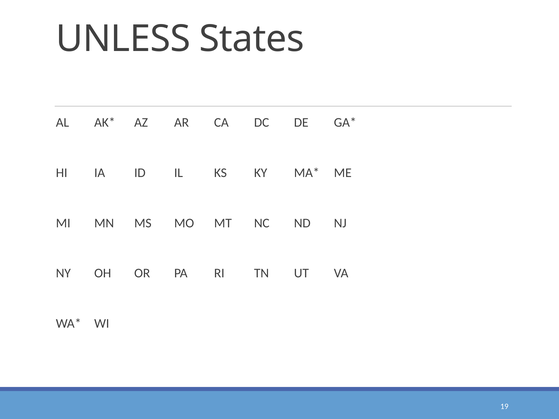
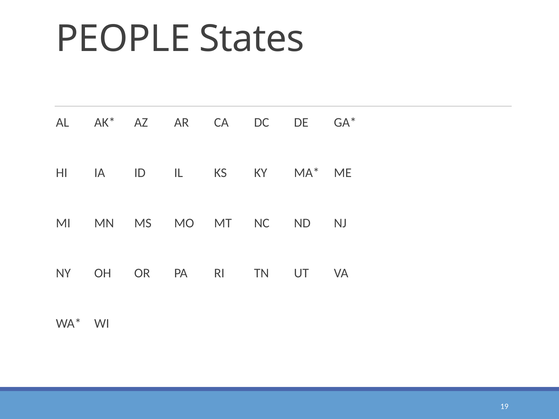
UNLESS: UNLESS -> PEOPLE (123, 39)
